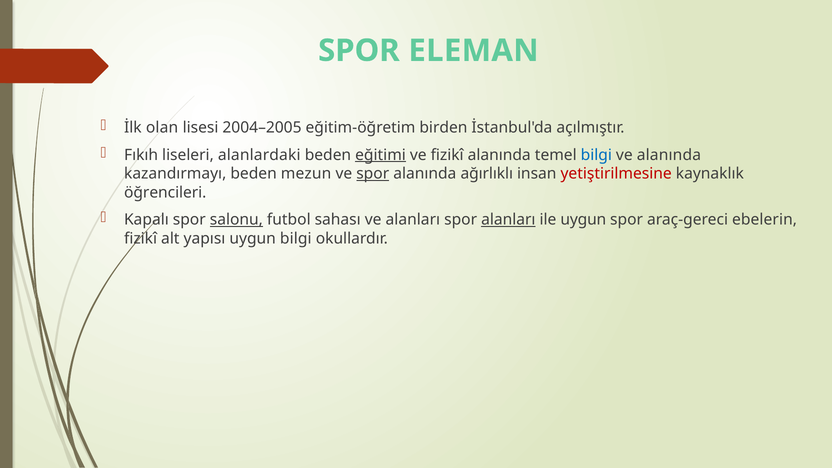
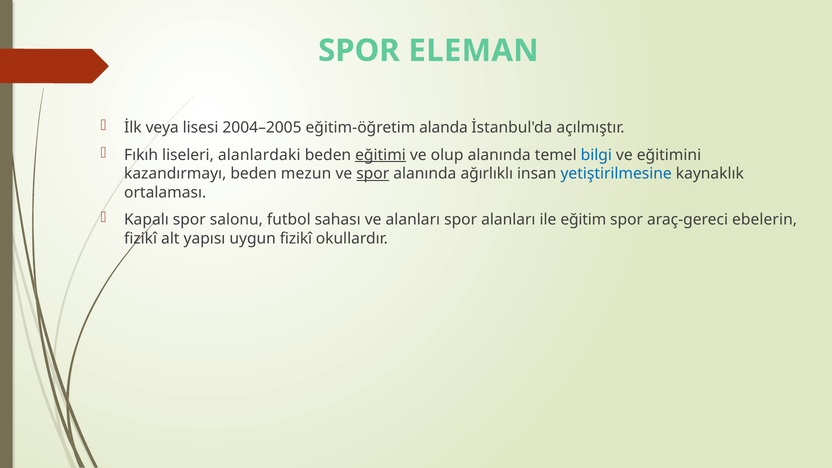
olan: olan -> veya (162, 128)
birden: birden -> alanda (444, 128)
ve fizikî: fizikî -> olup (447, 155)
ve alanında: alanında -> eğitimini (669, 155)
yetiştirilmesine colour: red -> blue (616, 174)
öğrencileri: öğrencileri -> ortalaması (165, 192)
salonu underline: present -> none (236, 220)
alanları underline: present -> none (508, 220)
ile uygun: uygun -> eğitim (583, 220)
uygun bilgi: bilgi -> fizikî (296, 239)
